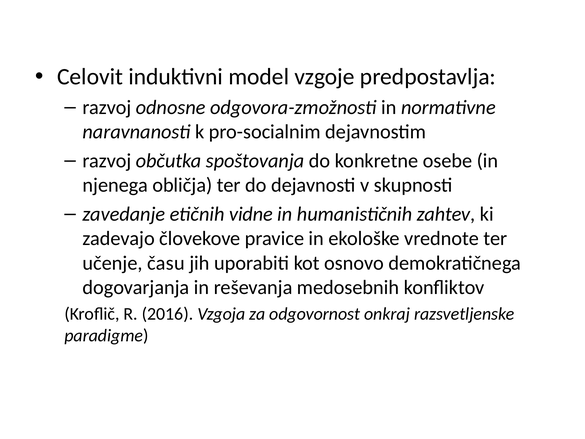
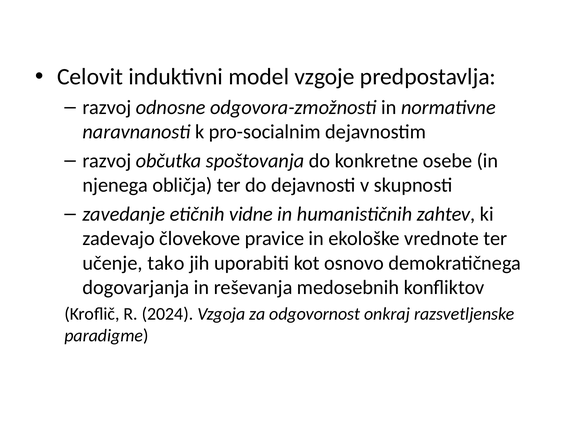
času: času -> tako (166, 263)
2016: 2016 -> 2024 (168, 314)
